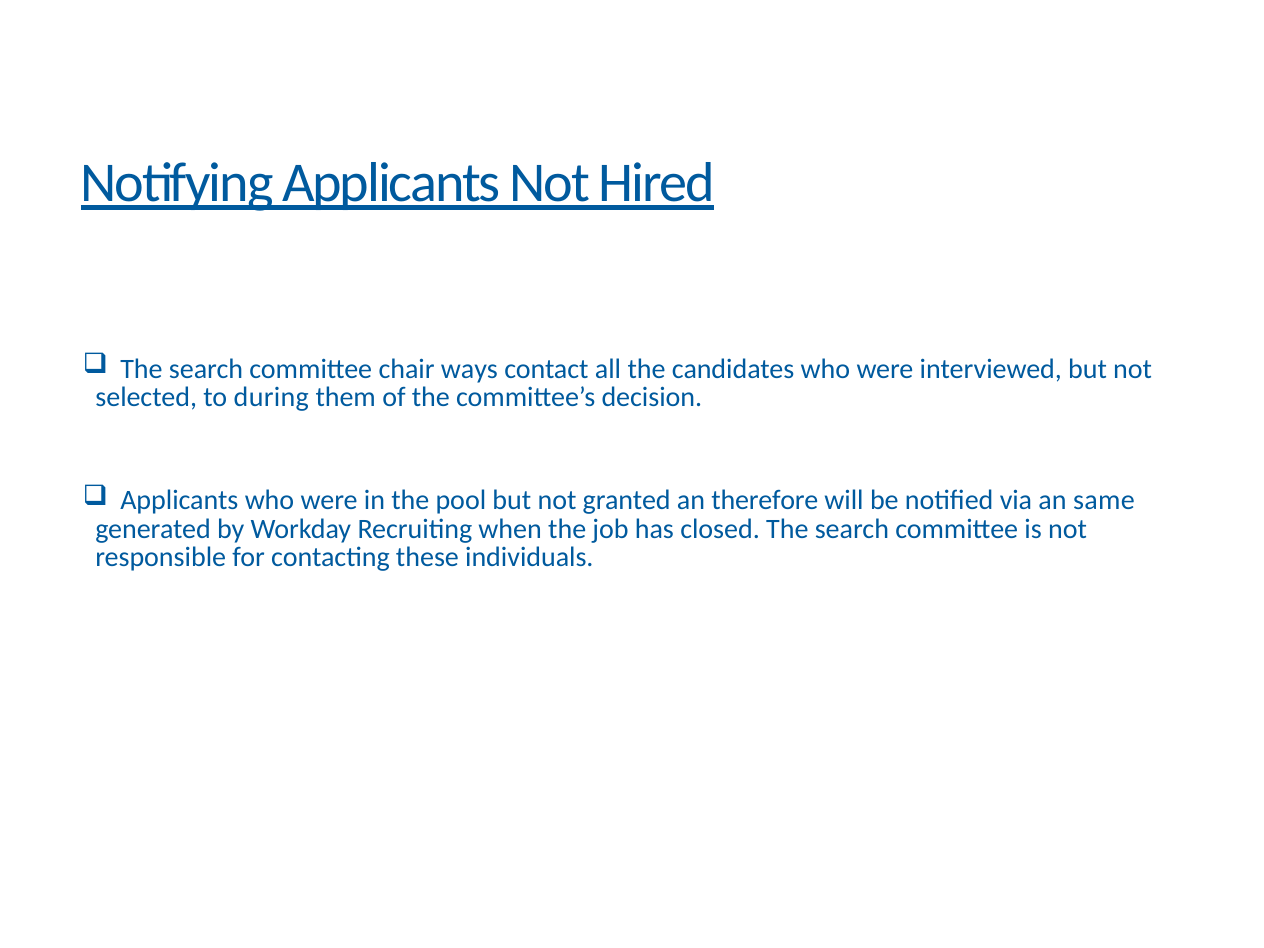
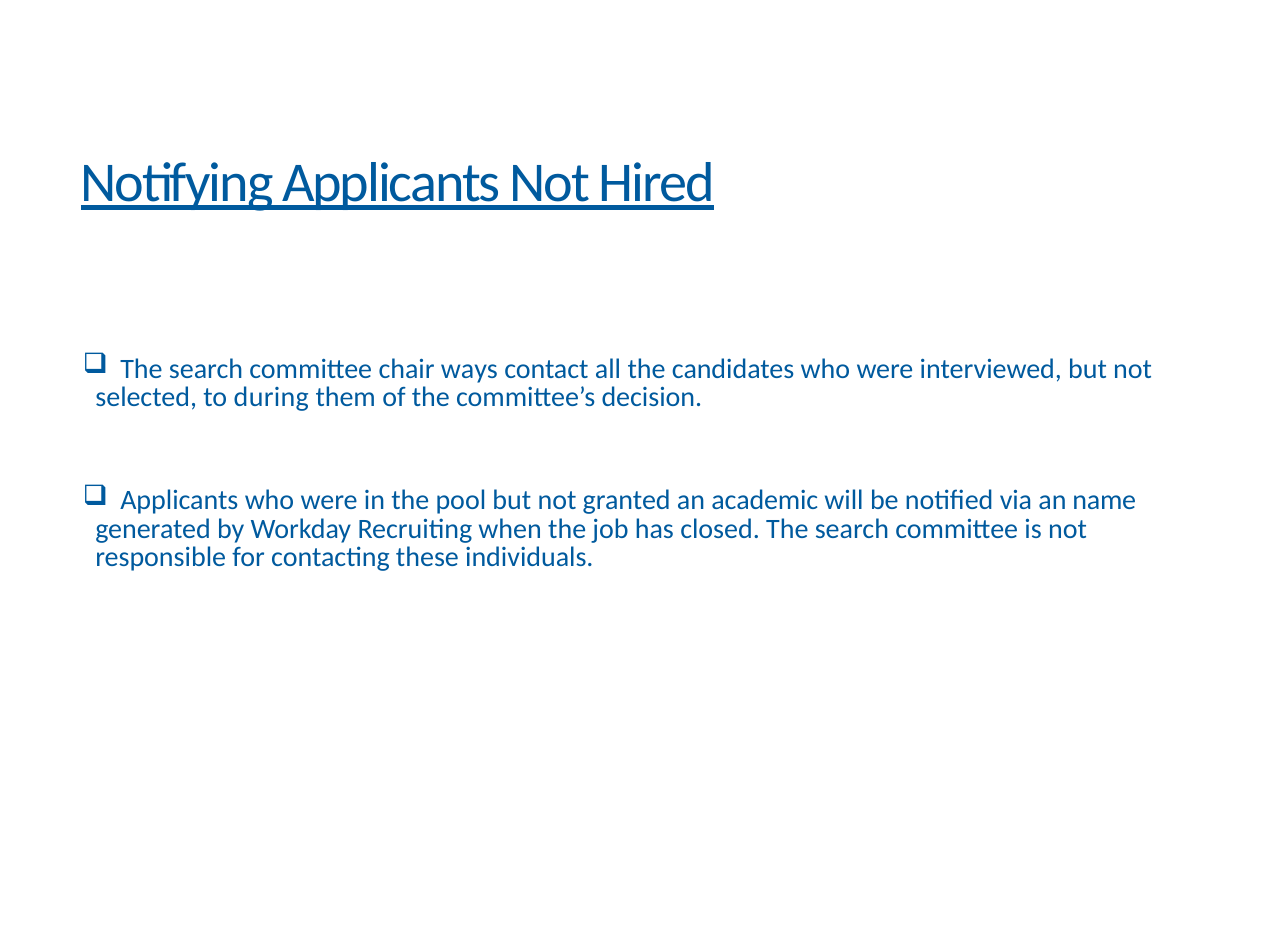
therefore: therefore -> academic (765, 500)
same: same -> name (1104, 500)
